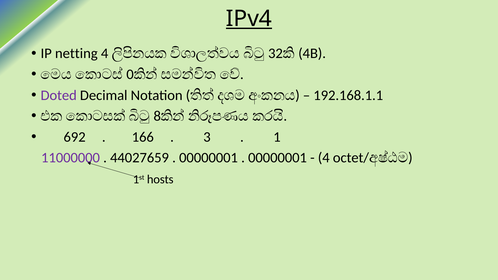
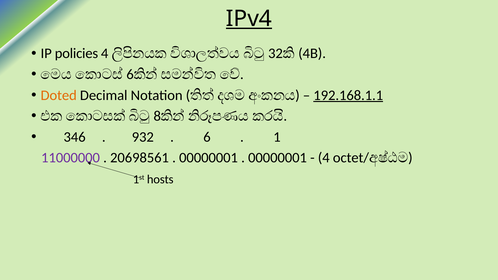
netting: netting -> policies (76, 54)
0: 0 -> 6 (130, 74)
Doted colour: purple -> orange (59, 95)
192.168.1.1 underline: none -> present (348, 95)
692: 692 -> 346 (75, 137)
166: 166 -> 932 (143, 137)
3: 3 -> 6 (207, 137)
44027659: 44027659 -> 20698561 (140, 158)
